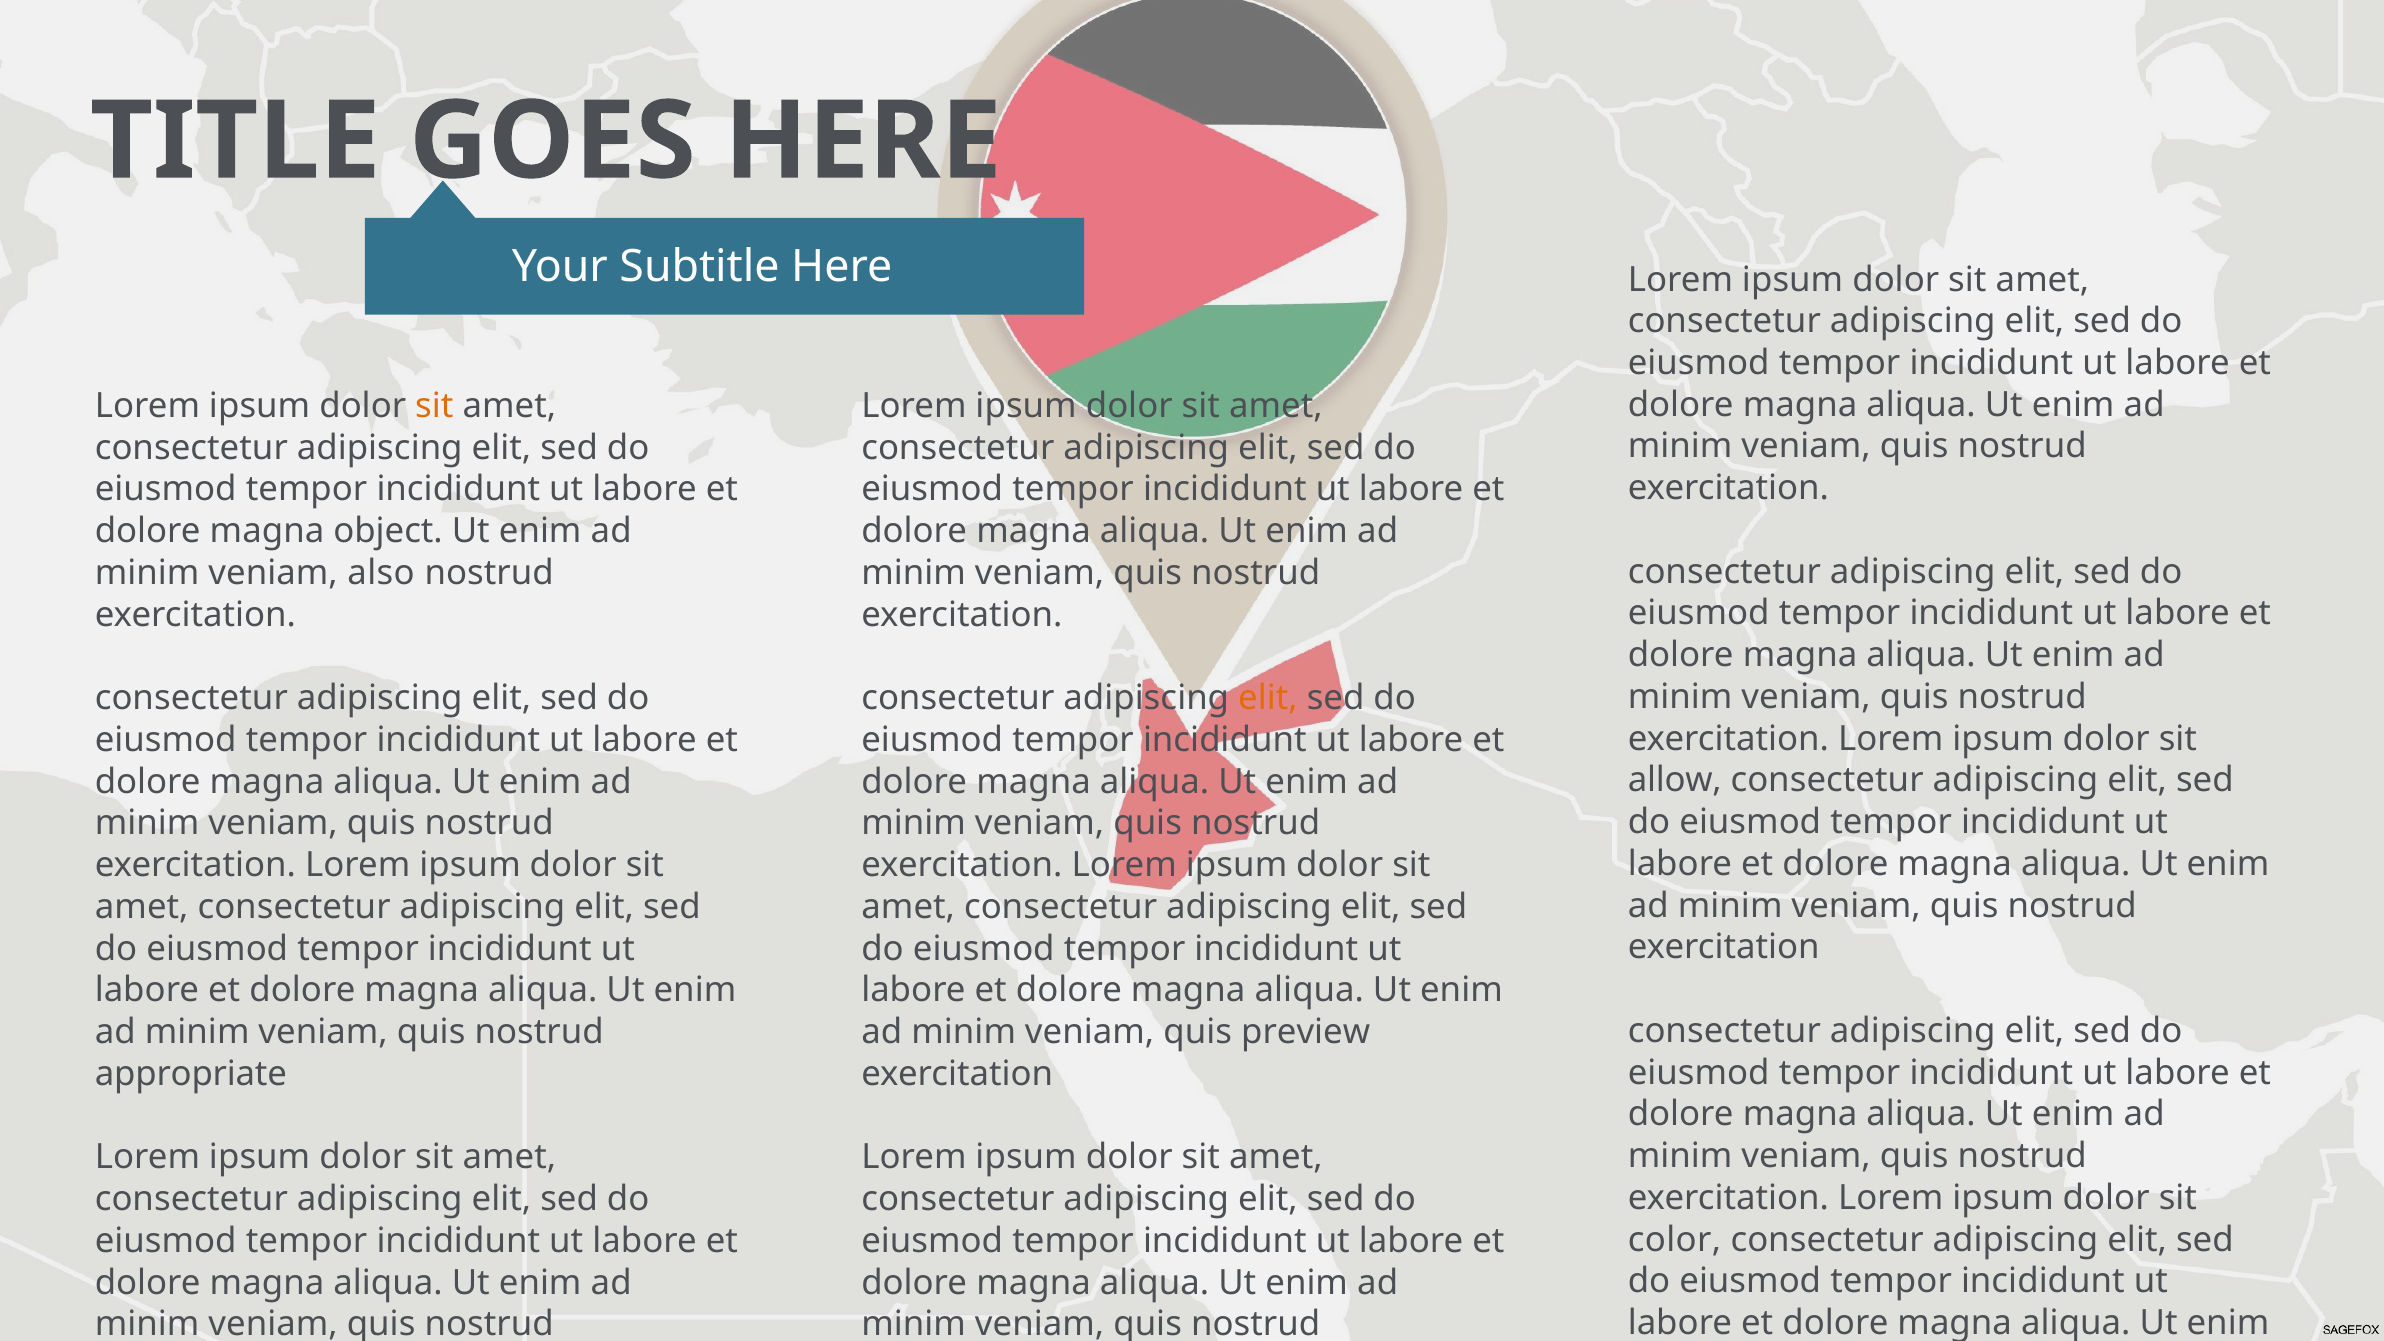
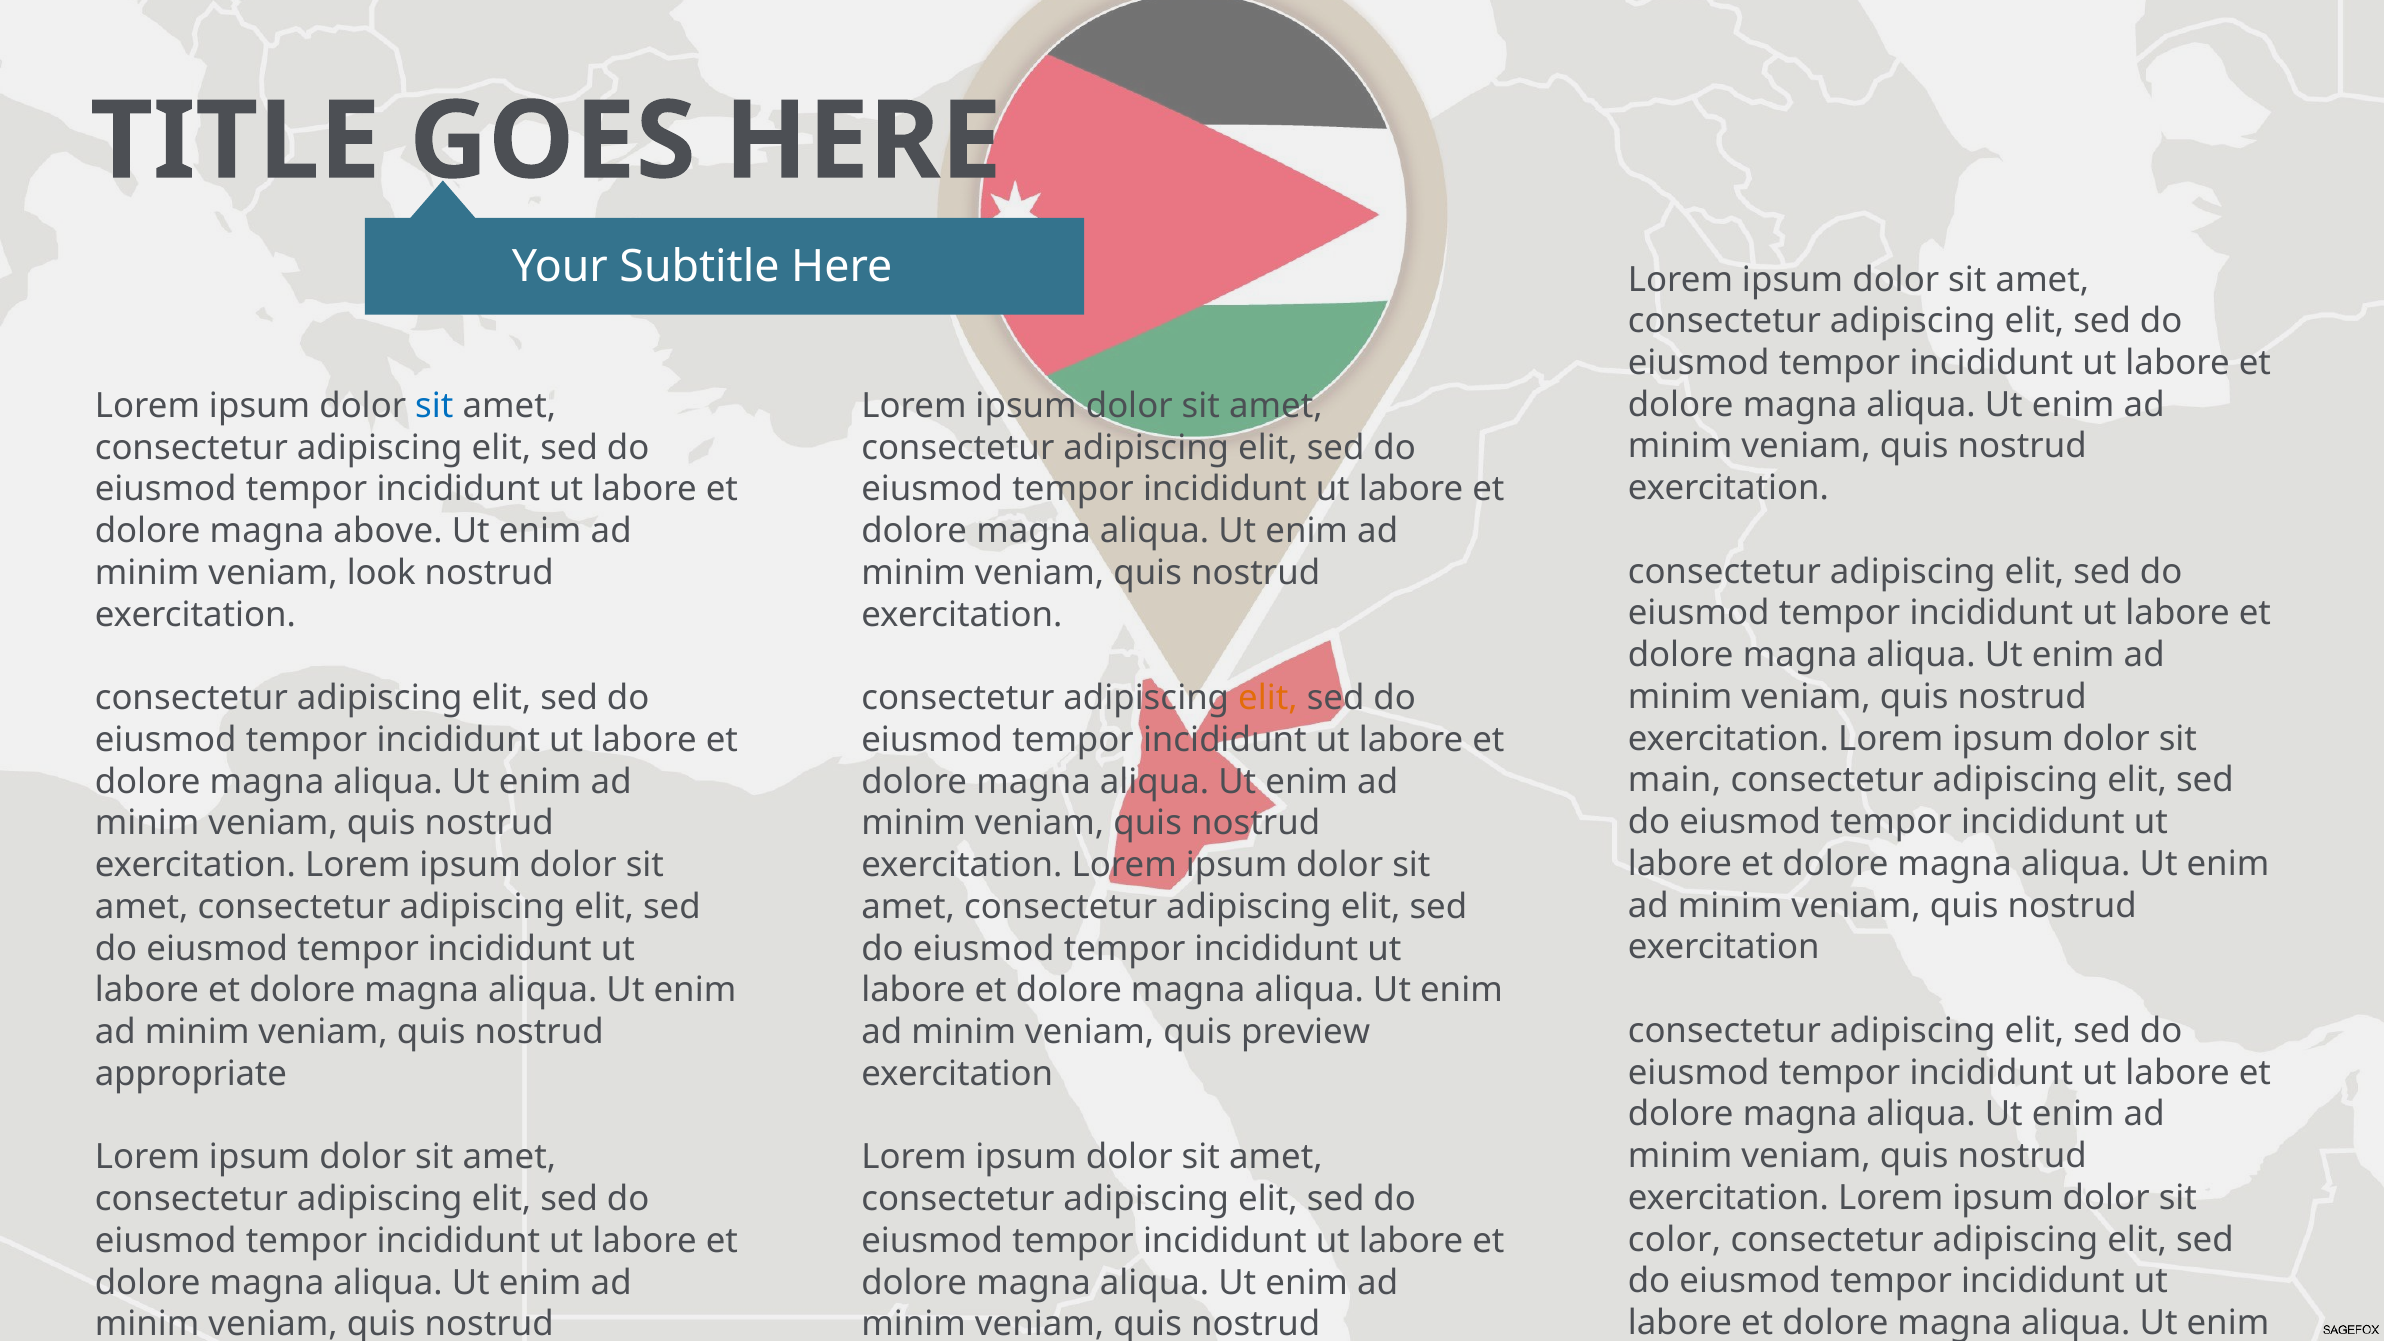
sit colour: orange -> blue (434, 406)
object: object -> above (388, 531)
also: also -> look (381, 573)
allow: allow -> main (1675, 780)
